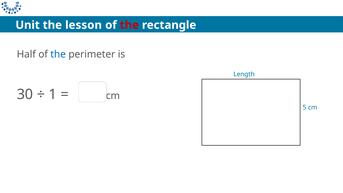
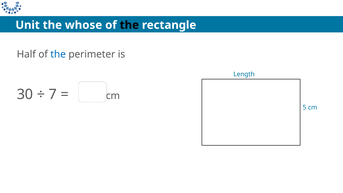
lesson: lesson -> whose (84, 25)
the colour: red -> black (129, 25)
1: 1 -> 7 (53, 94)
